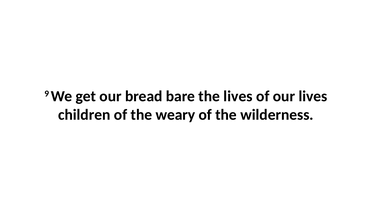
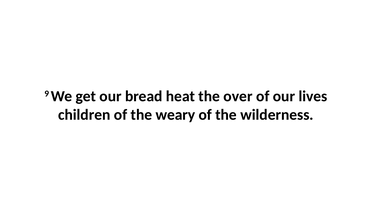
bare: bare -> heat (180, 96)
the lives: lives -> over (238, 96)
